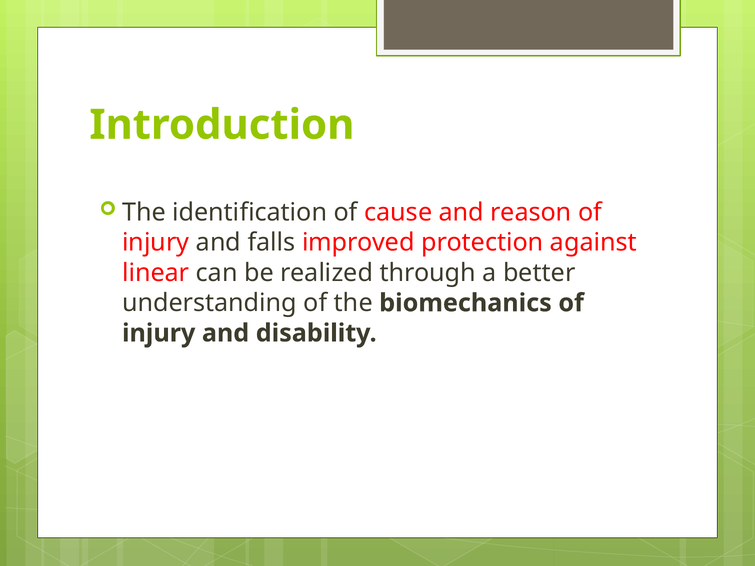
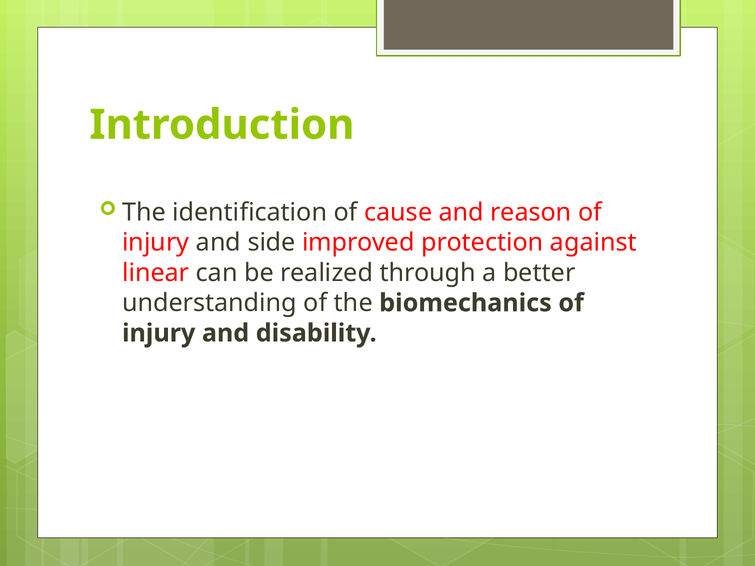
falls: falls -> side (272, 243)
